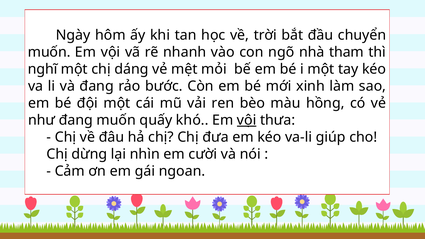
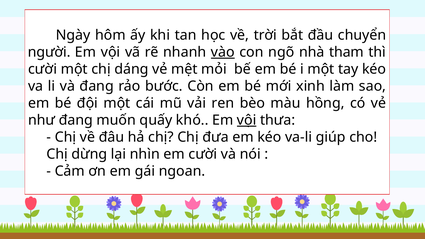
muốn: muốn -> người (49, 52)
vào underline: none -> present (223, 52)
nghĩ: nghĩ -> cười (43, 69)
